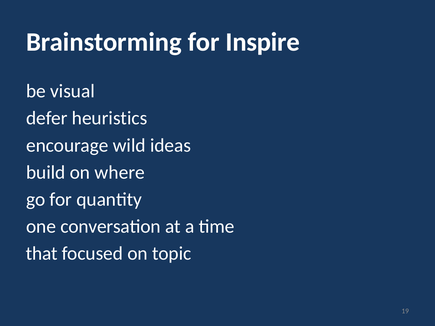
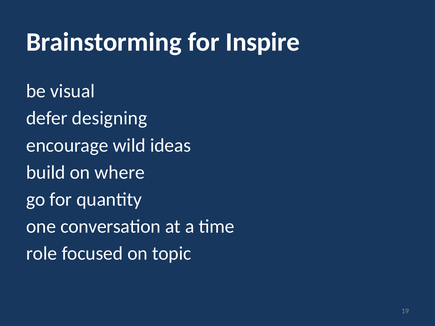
heuristics: heuristics -> designing (110, 118)
that: that -> role (42, 254)
